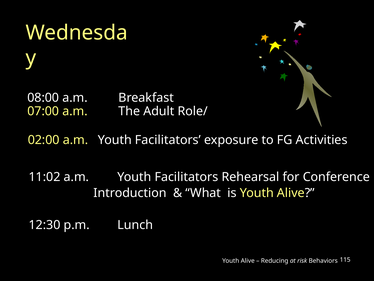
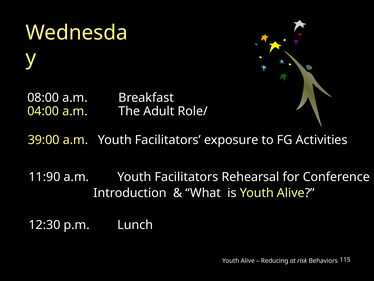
07:00: 07:00 -> 04:00 (43, 111)
02:00: 02:00 -> 39:00 (44, 140)
11:02: 11:02 -> 11:90 (45, 177)
